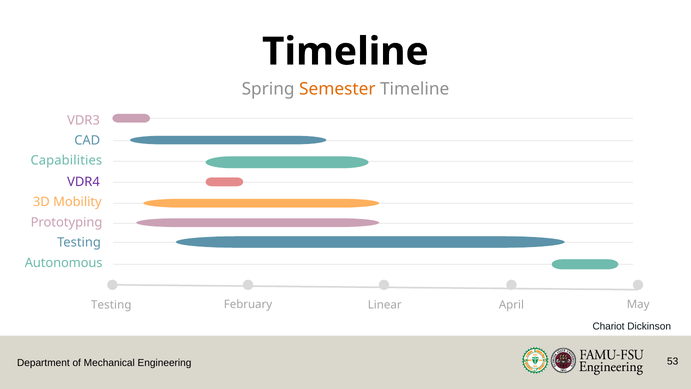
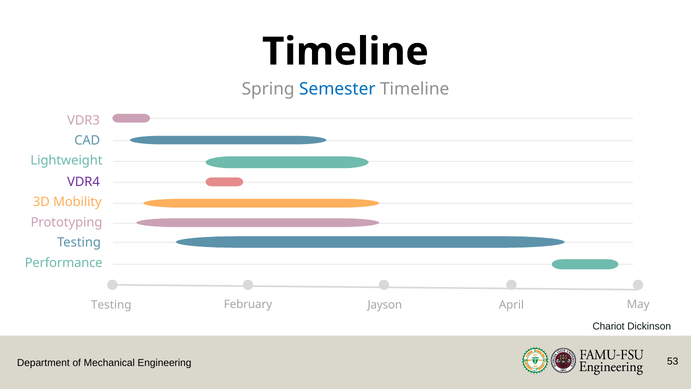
Semester colour: orange -> blue (337, 89)
Capabilities: Capabilities -> Lightweight (66, 160)
Autonomous: Autonomous -> Performance (64, 263)
Linear: Linear -> Jayson (385, 305)
